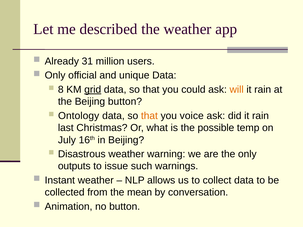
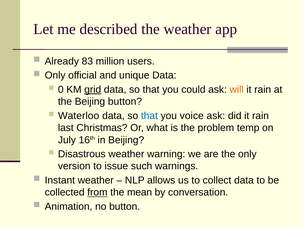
31: 31 -> 83 (87, 61)
8: 8 -> 0 (61, 90)
Ontology: Ontology -> Waterloo (79, 116)
that colour: orange -> blue (149, 116)
possible: possible -> problem (216, 128)
outputs: outputs -> version (74, 166)
from underline: none -> present (97, 193)
